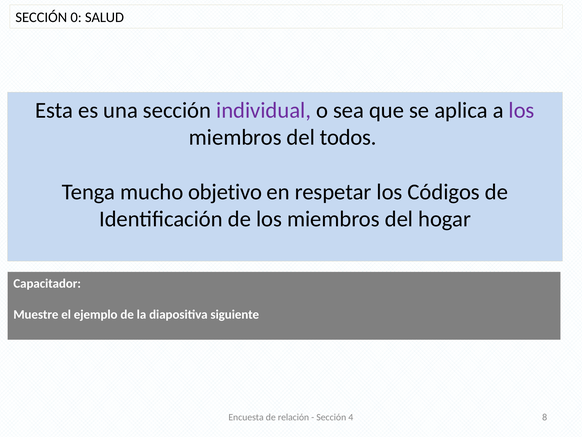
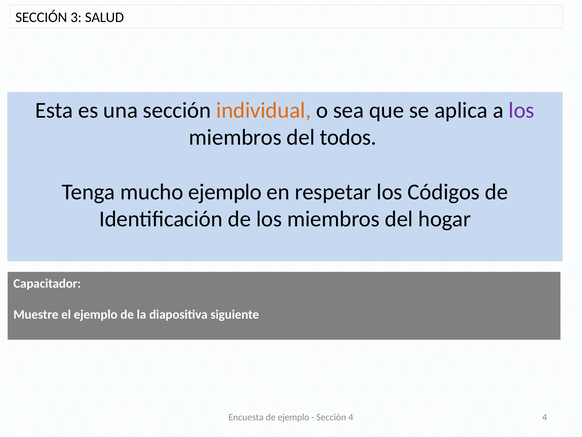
0: 0 -> 3 (76, 17)
individual colour: purple -> orange (264, 110)
mucho objetivo: objetivo -> ejemplo (225, 192)
de relación: relación -> ejemplo (294, 417)
4 8: 8 -> 4 (545, 417)
